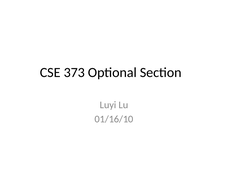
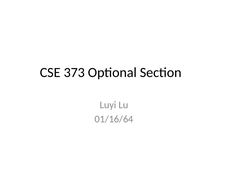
01/16/10: 01/16/10 -> 01/16/64 (114, 119)
